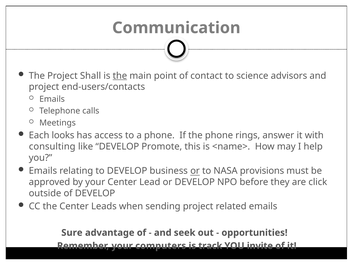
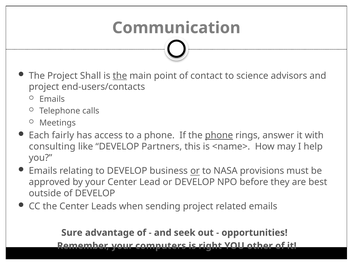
looks: looks -> fairly (63, 135)
phone underline: none -> present (219, 135)
Promote: Promote -> Partners (162, 146)
click: click -> best (318, 182)
track: track -> right (210, 246)
invite: invite -> other (260, 246)
